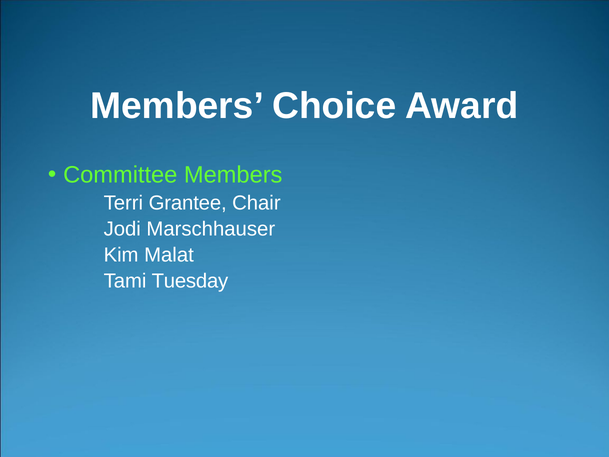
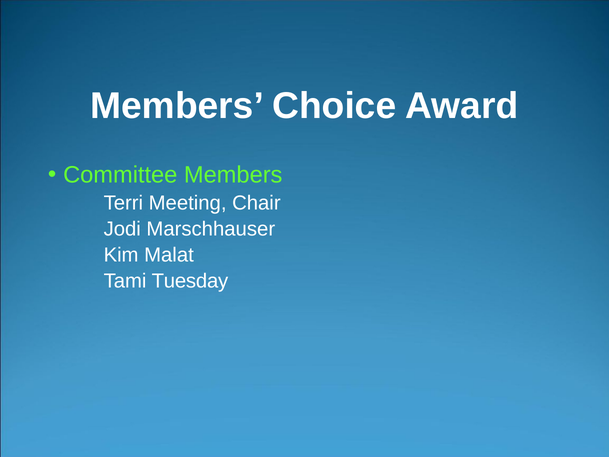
Grantee: Grantee -> Meeting (188, 203)
